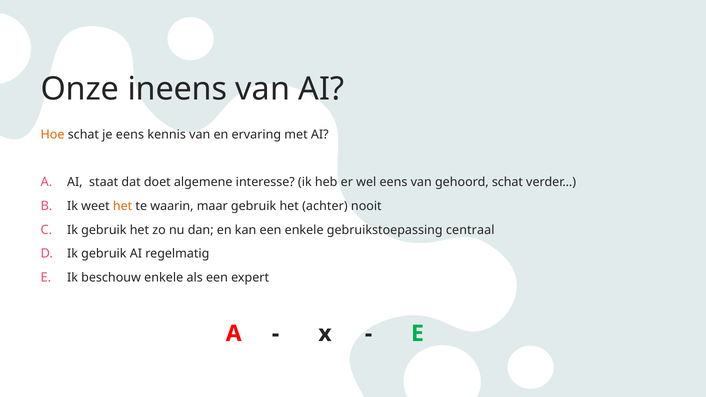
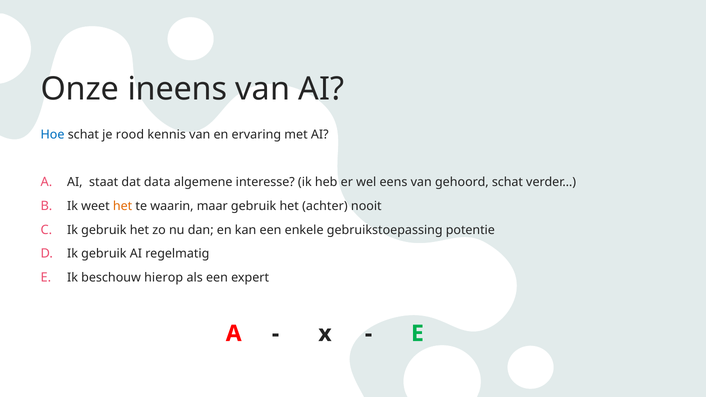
Hoe colour: orange -> blue (53, 135)
je eens: eens -> rood (130, 135)
doet: doet -> data (157, 182)
centraal: centraal -> potentie (470, 230)
beschouw enkele: enkele -> hierop (164, 278)
